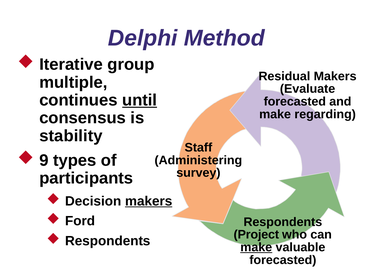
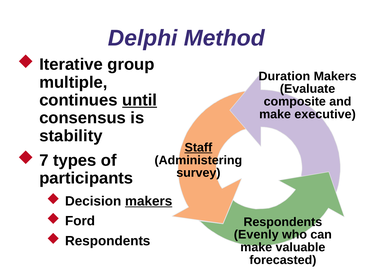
Residual: Residual -> Duration (284, 76)
forecasted: forecasted -> composite (295, 102)
regarding: regarding -> executive (325, 115)
Staff underline: none -> present (198, 148)
9: 9 -> 7 (44, 161)
Project: Project -> Evenly (256, 235)
make underline: present -> none (256, 248)
